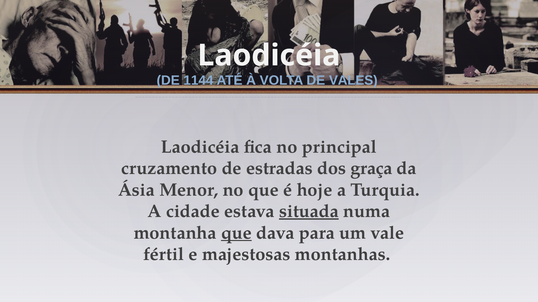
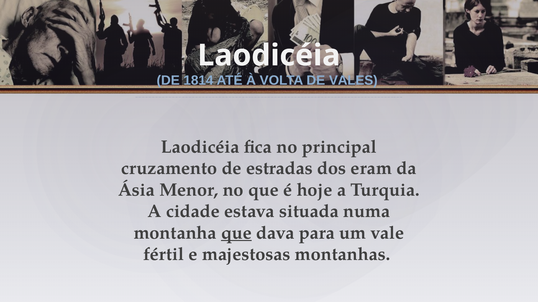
1144: 1144 -> 1814 (198, 81)
graça: graça -> eram (371, 169)
situada underline: present -> none (309, 212)
